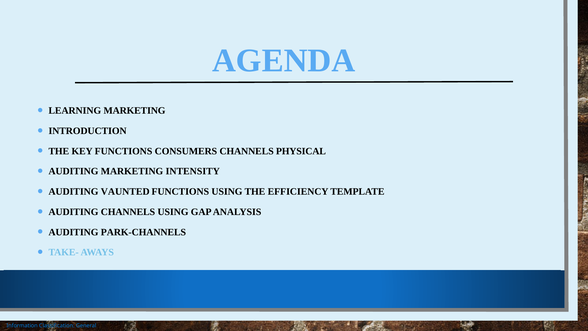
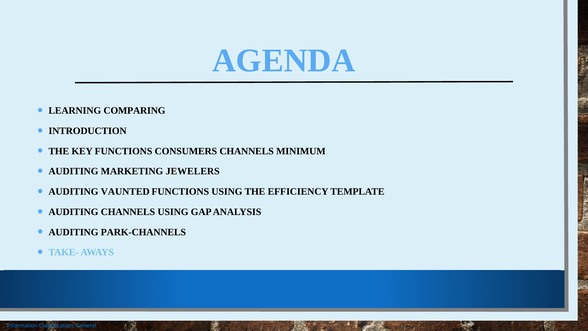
LEARNING MARKETING: MARKETING -> COMPARING (134, 111)
PHYSICAL: PHYSICAL -> MINIMUM (301, 151)
INTENSITY: INTENSITY -> JEWELERS (193, 171)
